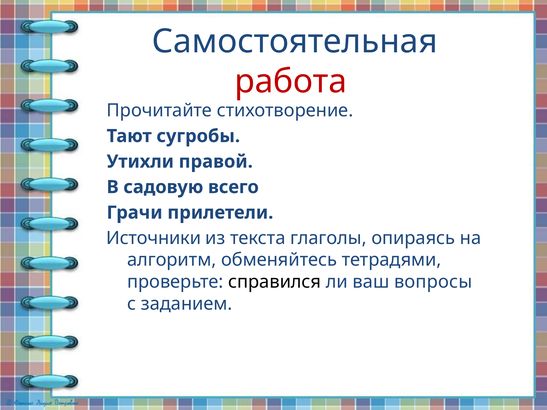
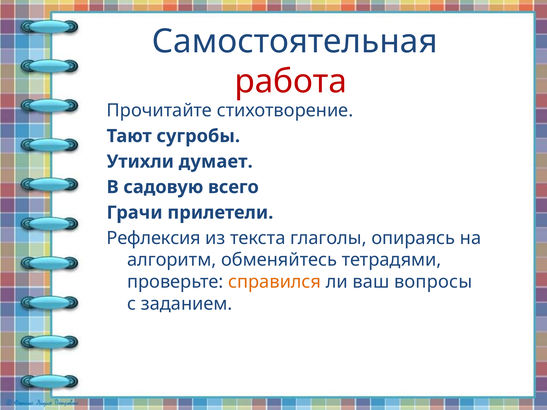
правой: правой -> думает (216, 162)
Источники: Источники -> Рефлексия (154, 238)
справился colour: black -> orange (275, 282)
